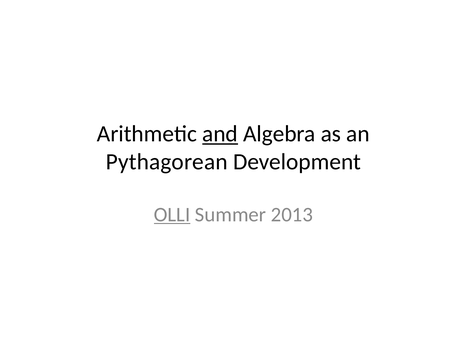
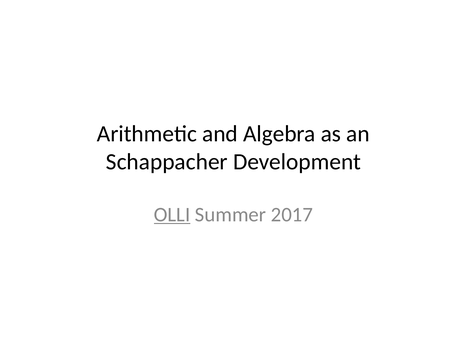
and underline: present -> none (220, 134)
Pythagorean: Pythagorean -> Schappacher (167, 162)
2013: 2013 -> 2017 (292, 215)
